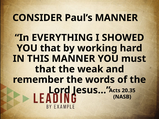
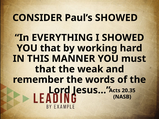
Paul’s MANNER: MANNER -> SHOWED (116, 18)
